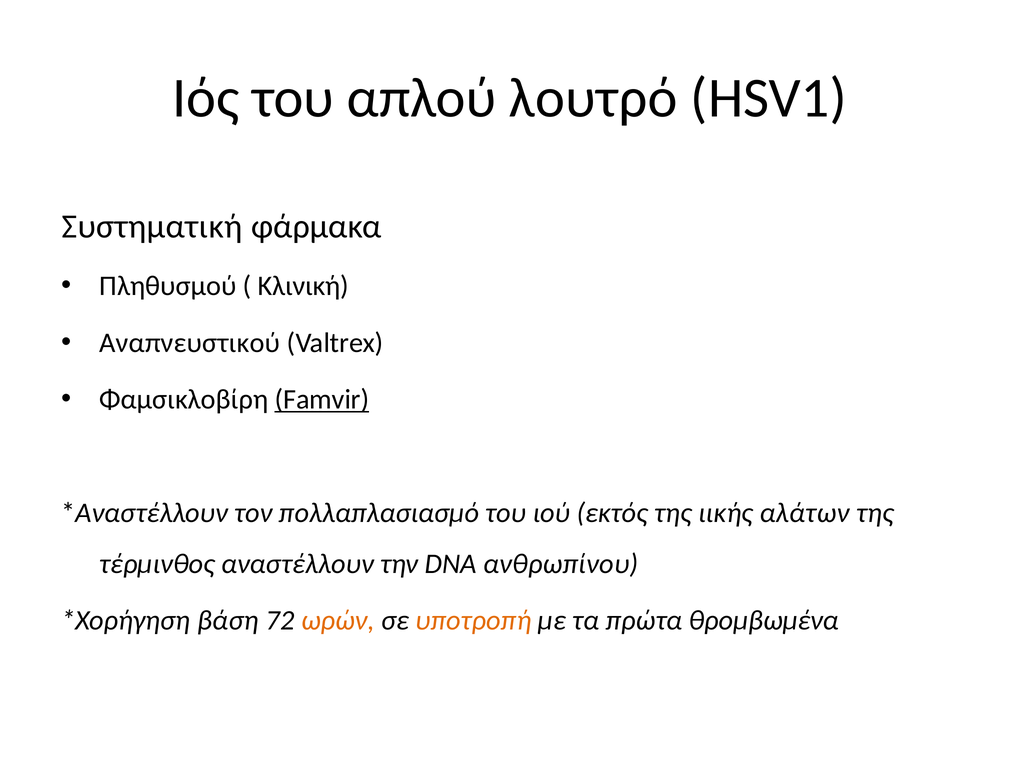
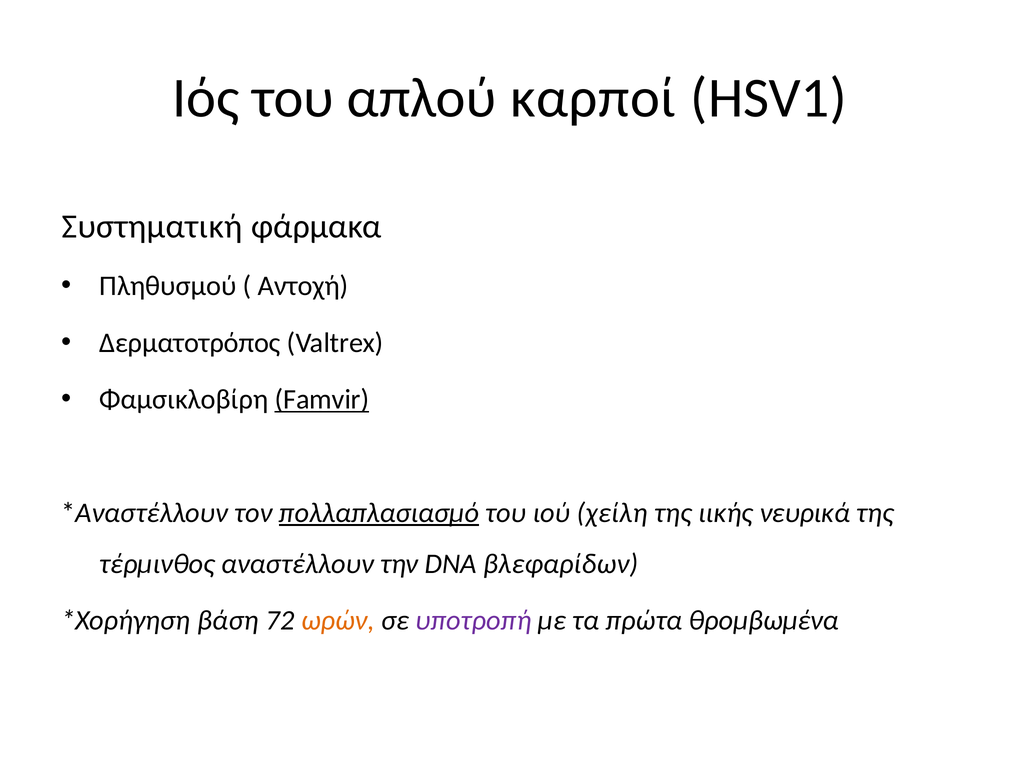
λουτρό: λουτρό -> καρποί (593, 98)
Κλινική: Κλινική -> Αντοχή (303, 286)
Αναπνευστικού: Αναπνευστικού -> Δερματοτρόπος (190, 343)
πολλαπλασιασμό underline: none -> present (379, 513)
εκτός: εκτός -> χείλη (612, 513)
αλάτων: αλάτων -> νευρικά (805, 513)
ανθρωπίνου: ανθρωπίνου -> βλεφαρίδων (561, 564)
υποτροπή colour: orange -> purple (473, 621)
